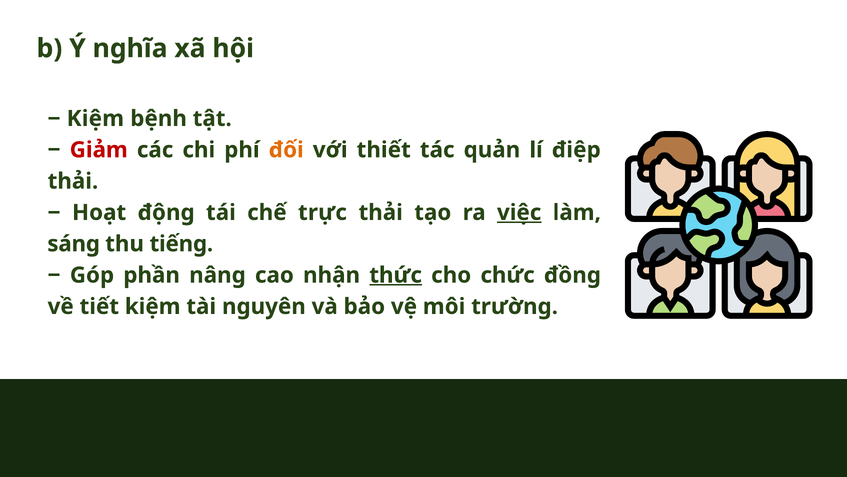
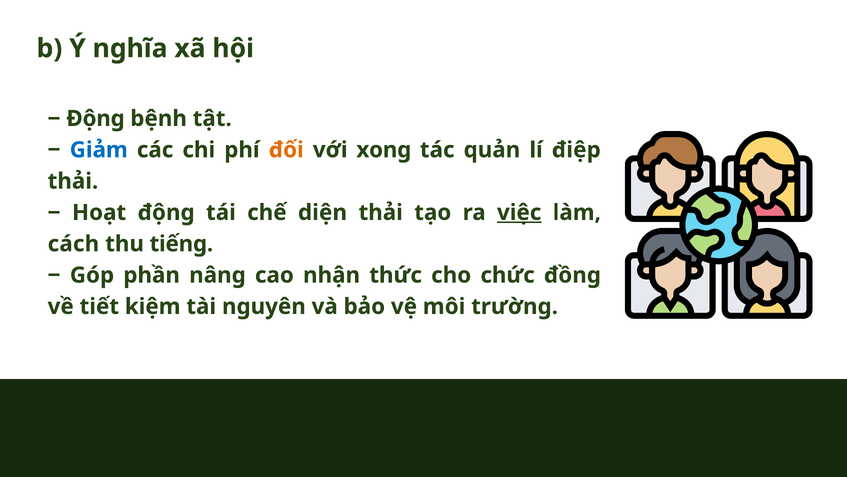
Kiệm: Kiệm -> Động (96, 118)
Giảm colour: red -> blue (99, 150)
thiết: thiết -> xong (384, 150)
trực: trực -> diện (322, 212)
sáng: sáng -> cách (73, 244)
thức underline: present -> none (396, 275)
